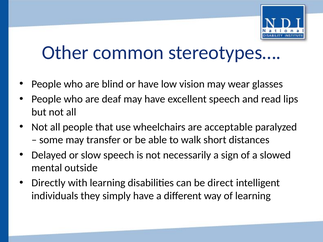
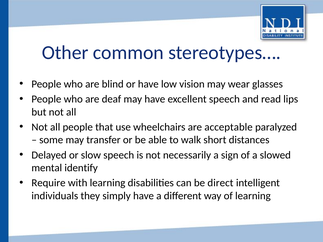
outside: outside -> identify (81, 168)
Directly: Directly -> Require (49, 183)
